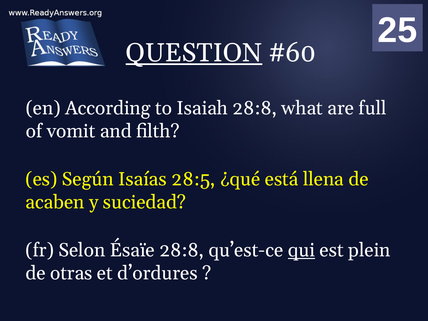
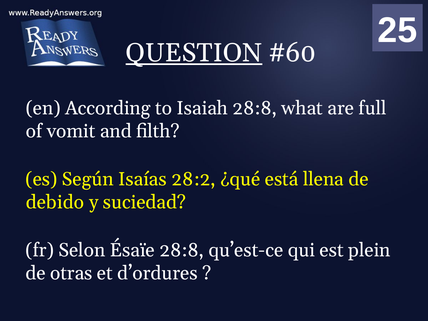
28:5: 28:5 -> 28:2 (194, 179)
acaben: acaben -> debido (55, 202)
qui underline: present -> none (301, 250)
